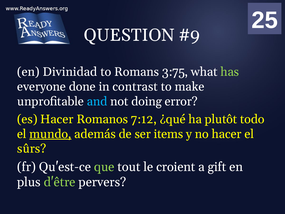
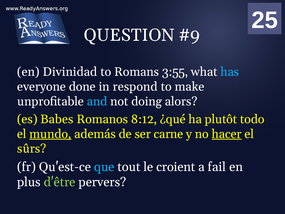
3:75: 3:75 -> 3:55 (175, 72)
has colour: light green -> light blue (230, 72)
contrast: contrast -> respond (135, 87)
error: error -> alors (181, 101)
es Hacer: Hacer -> Babes (57, 119)
7:12: 7:12 -> 8:12 (144, 119)
items: items -> carne (168, 134)
hacer underline: none -> present (227, 134)
que colour: light green -> light blue (104, 167)
gift: gift -> fail (217, 167)
